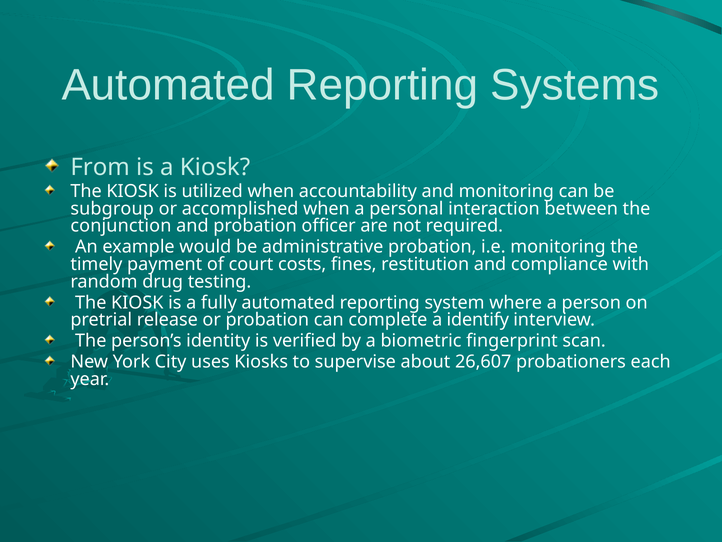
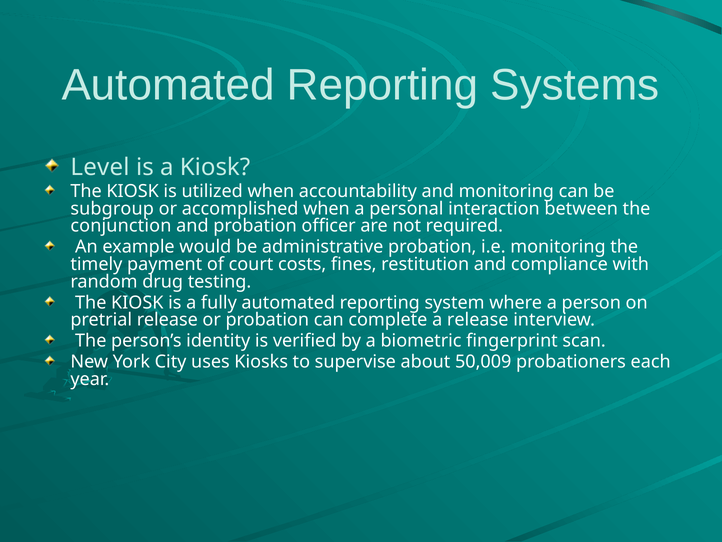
From: From -> Level (100, 167)
a identify: identify -> release (478, 320)
26,607: 26,607 -> 50,009 (483, 362)
